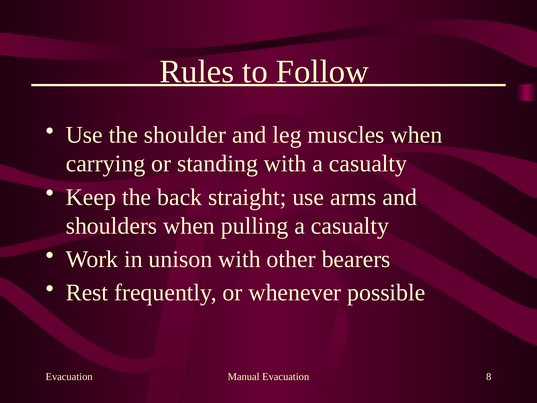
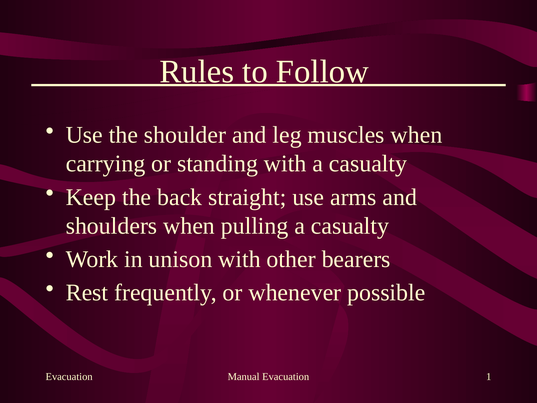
8: 8 -> 1 (489, 377)
